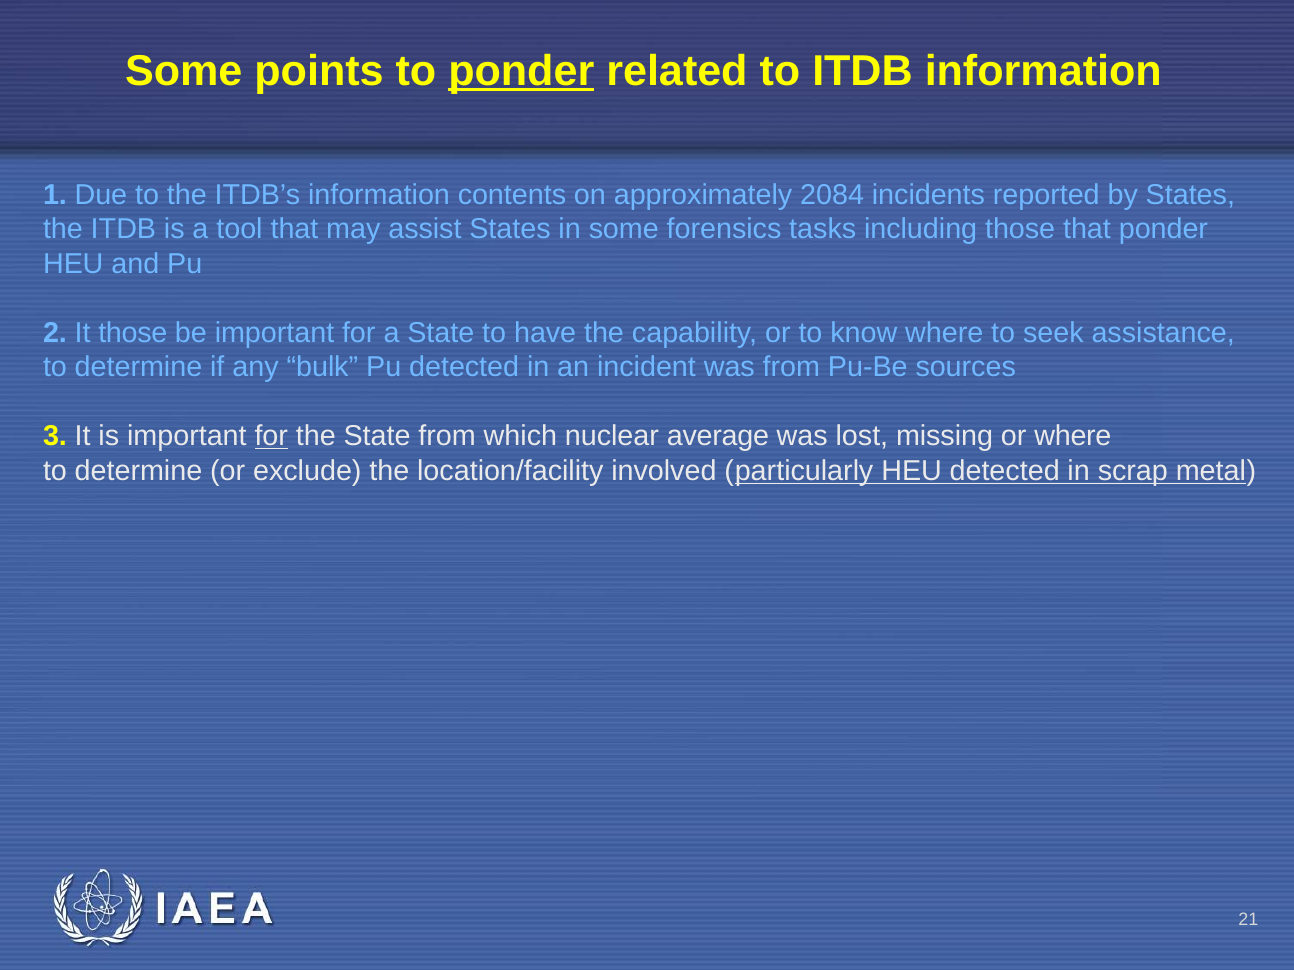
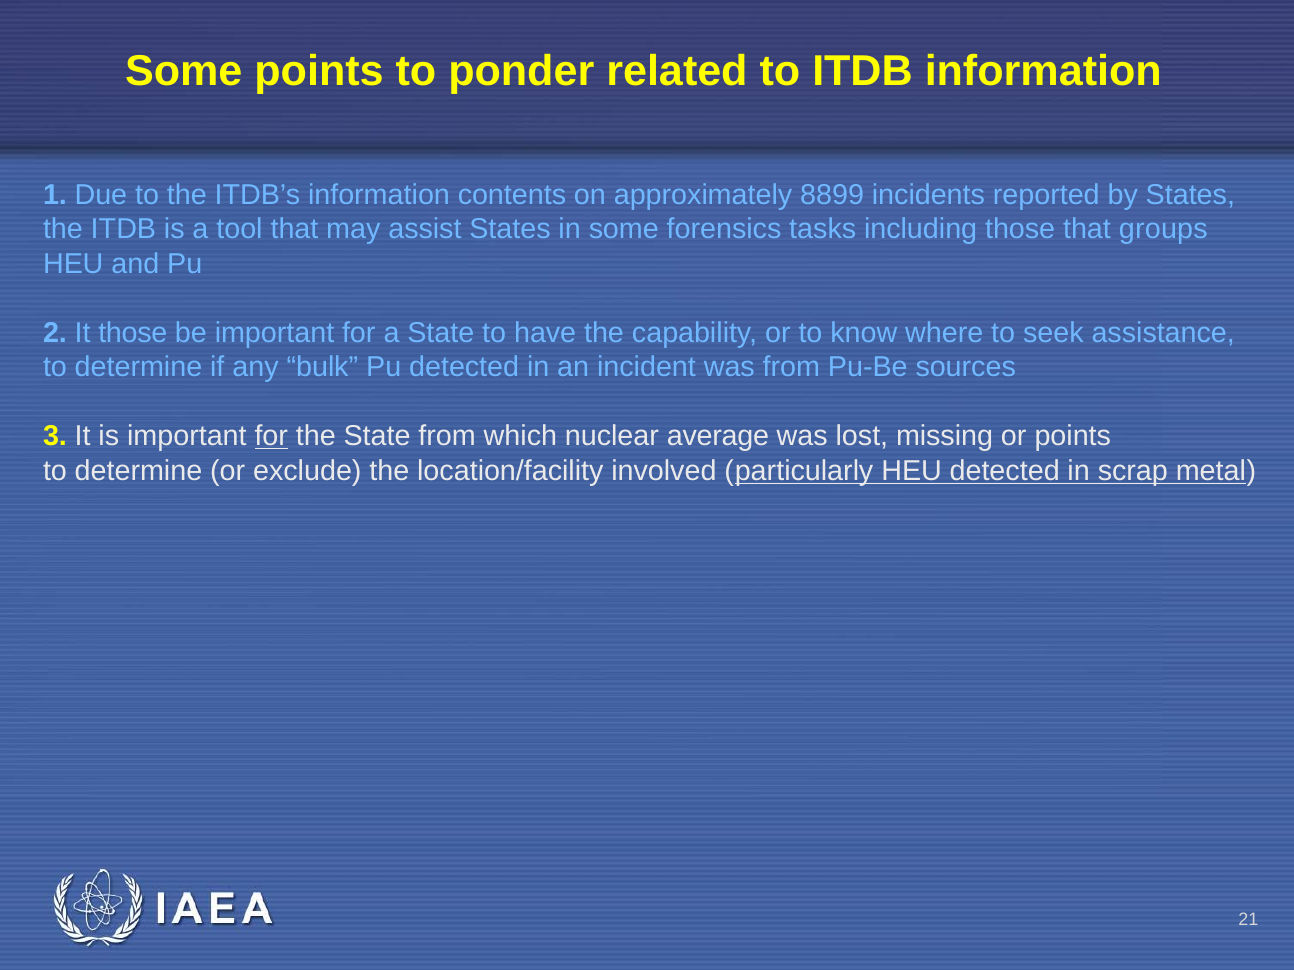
ponder underline: present -> none (521, 71)
2084: 2084 -> 8899 (832, 195)
that ponder: ponder -> groups (1163, 229)
or where: where -> points (1073, 436)
